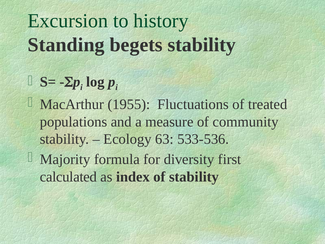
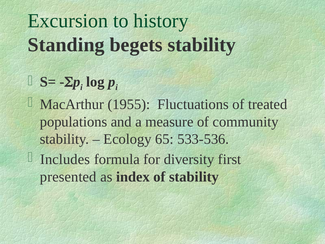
63: 63 -> 65 (164, 139)
Majority: Majority -> Includes (65, 159)
calculated: calculated -> presented (68, 177)
